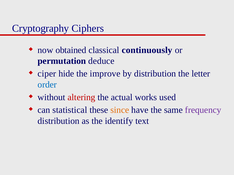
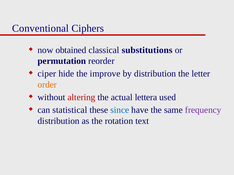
Cryptography: Cryptography -> Conventional (40, 28)
continuously: continuously -> substitutions (147, 50)
deduce: deduce -> reorder (101, 61)
order colour: blue -> orange (47, 85)
works: works -> lettera (146, 98)
since colour: orange -> blue (120, 110)
identify: identify -> rotation (119, 121)
